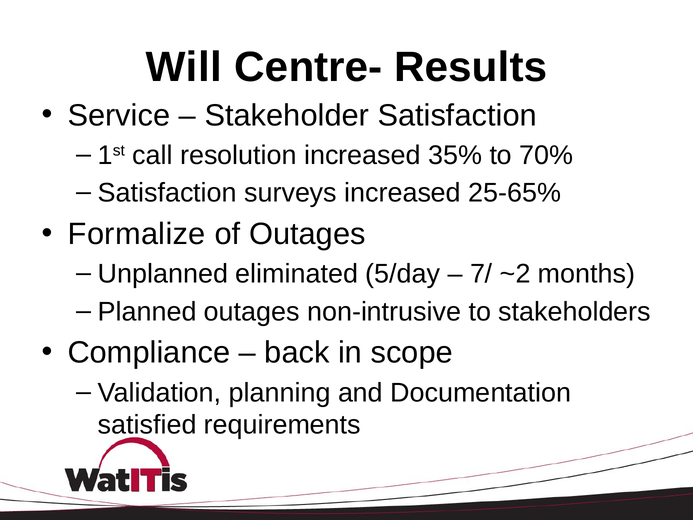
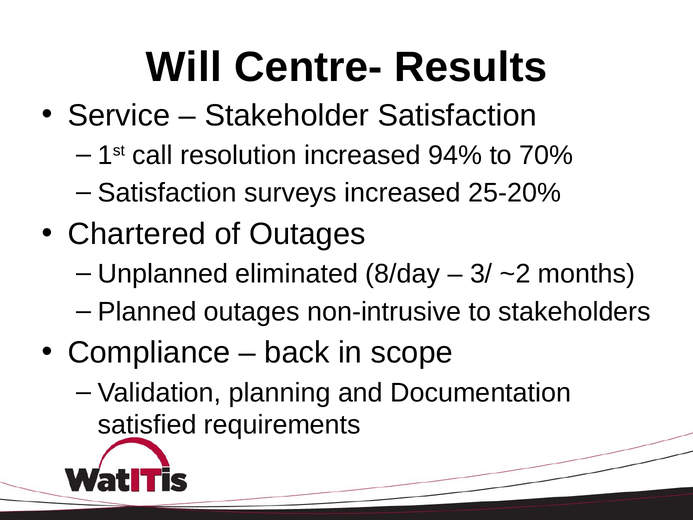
35%: 35% -> 94% (455, 155)
25-65%: 25-65% -> 25-20% (515, 193)
Formalize: Formalize -> Chartered (137, 234)
5/day: 5/day -> 8/day (403, 274)
7/: 7/ -> 3/ (481, 274)
